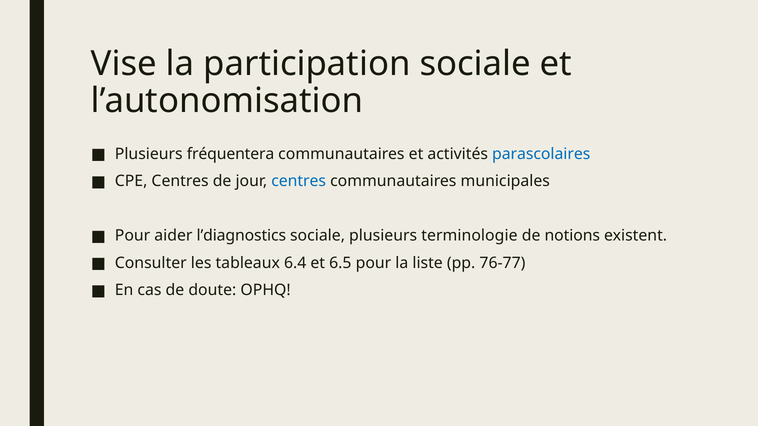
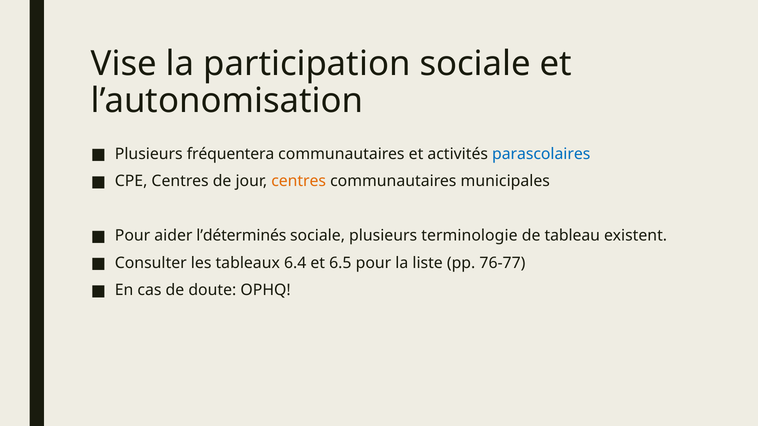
centres colour: blue -> orange (299, 181)
l’diagnostics: l’diagnostics -> l’déterminés (241, 236)
notions: notions -> tableau (572, 236)
